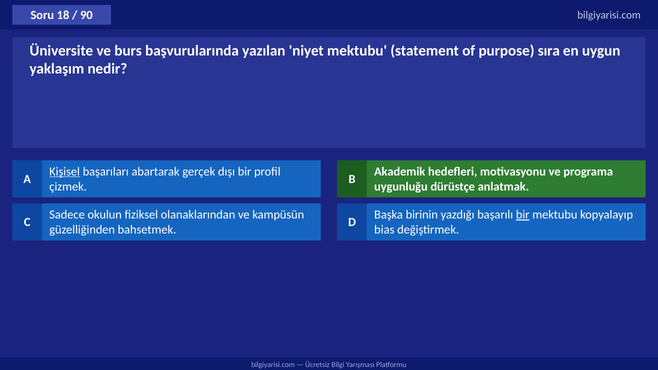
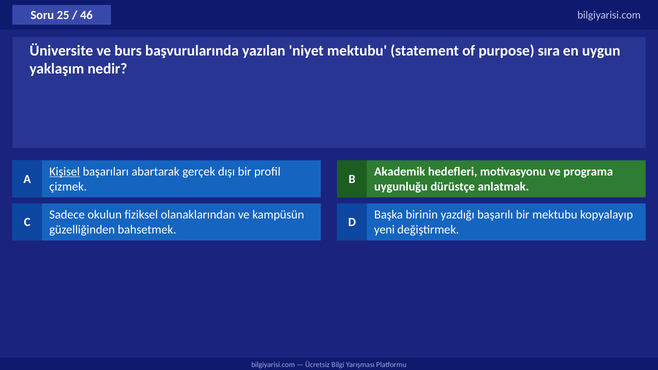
18: 18 -> 25 (63, 15)
90: 90 -> 46 (86, 15)
bir underline: present -> none (523, 215)
bias: bias -> yeni (384, 230)
